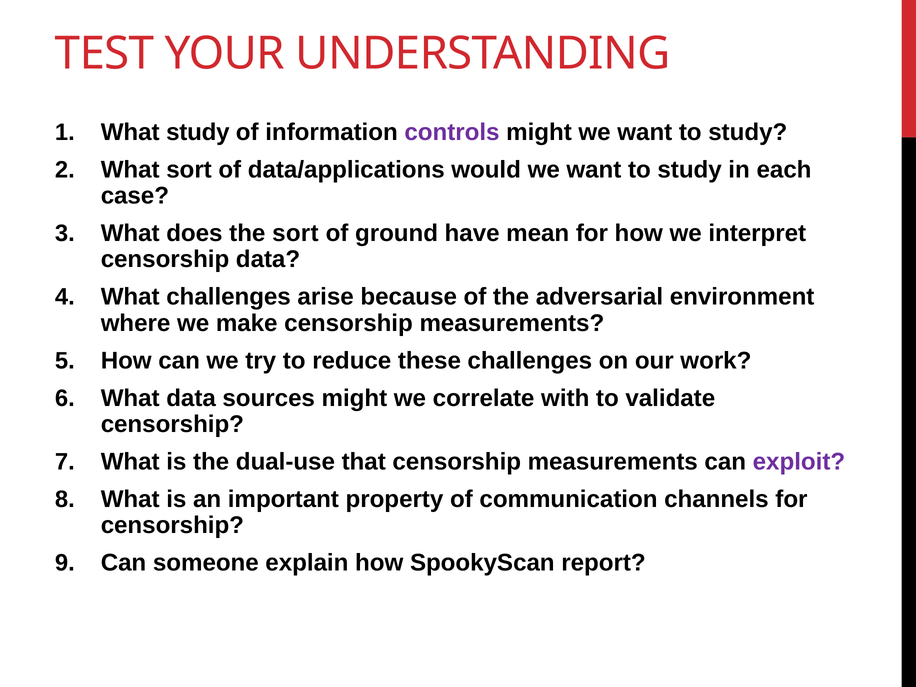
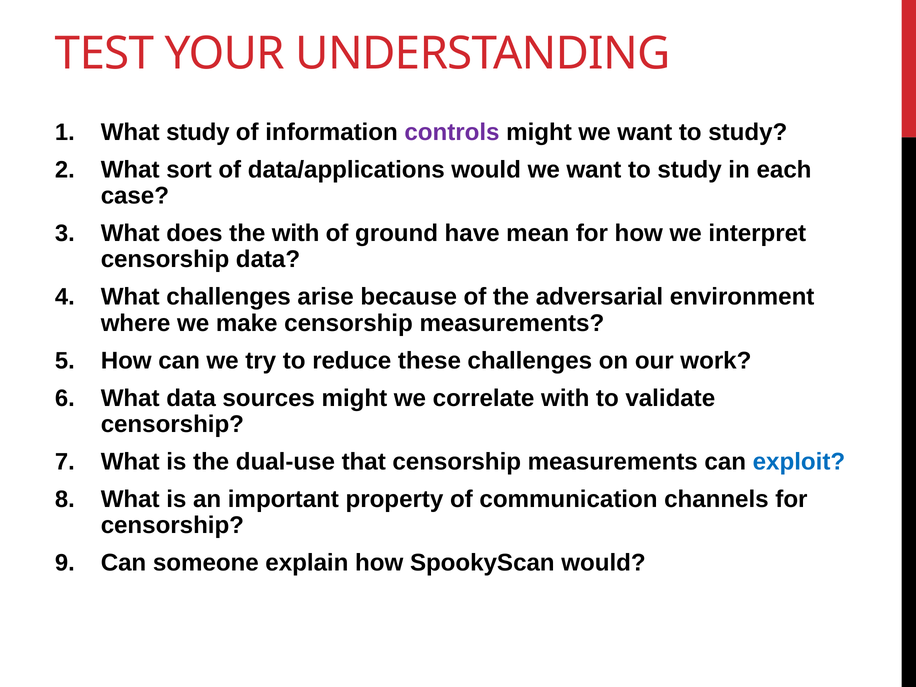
the sort: sort -> with (296, 233)
exploit colour: purple -> blue (799, 462)
SpookyScan report: report -> would (603, 563)
